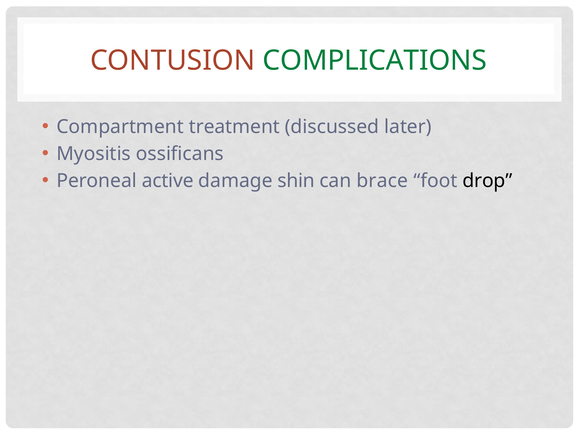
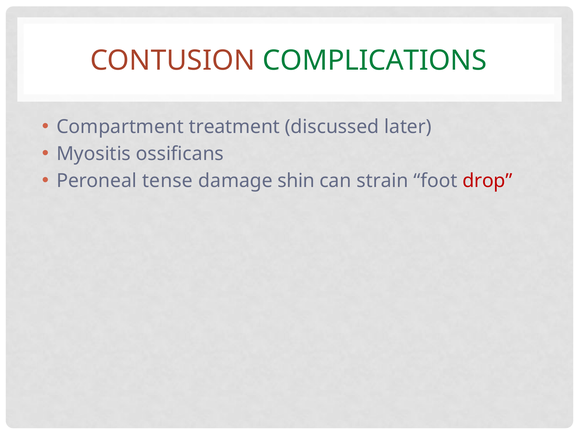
active: active -> tense (168, 181)
brace: brace -> strain (382, 181)
drop colour: black -> red (487, 181)
